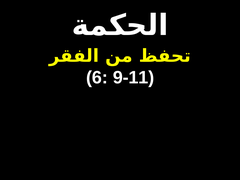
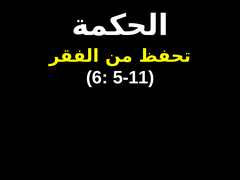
9-11: 9-11 -> 5-11 (134, 78)
